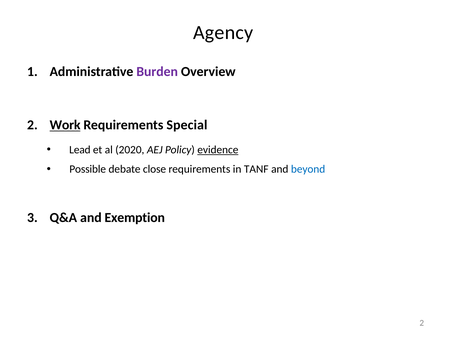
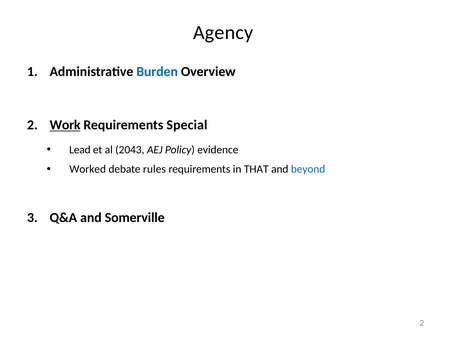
Burden colour: purple -> blue (157, 72)
2020: 2020 -> 2043 (130, 150)
evidence underline: present -> none (218, 150)
Possible: Possible -> Worked (88, 169)
close: close -> rules (154, 169)
TANF: TANF -> THAT (256, 169)
Exemption: Exemption -> Somerville (135, 218)
